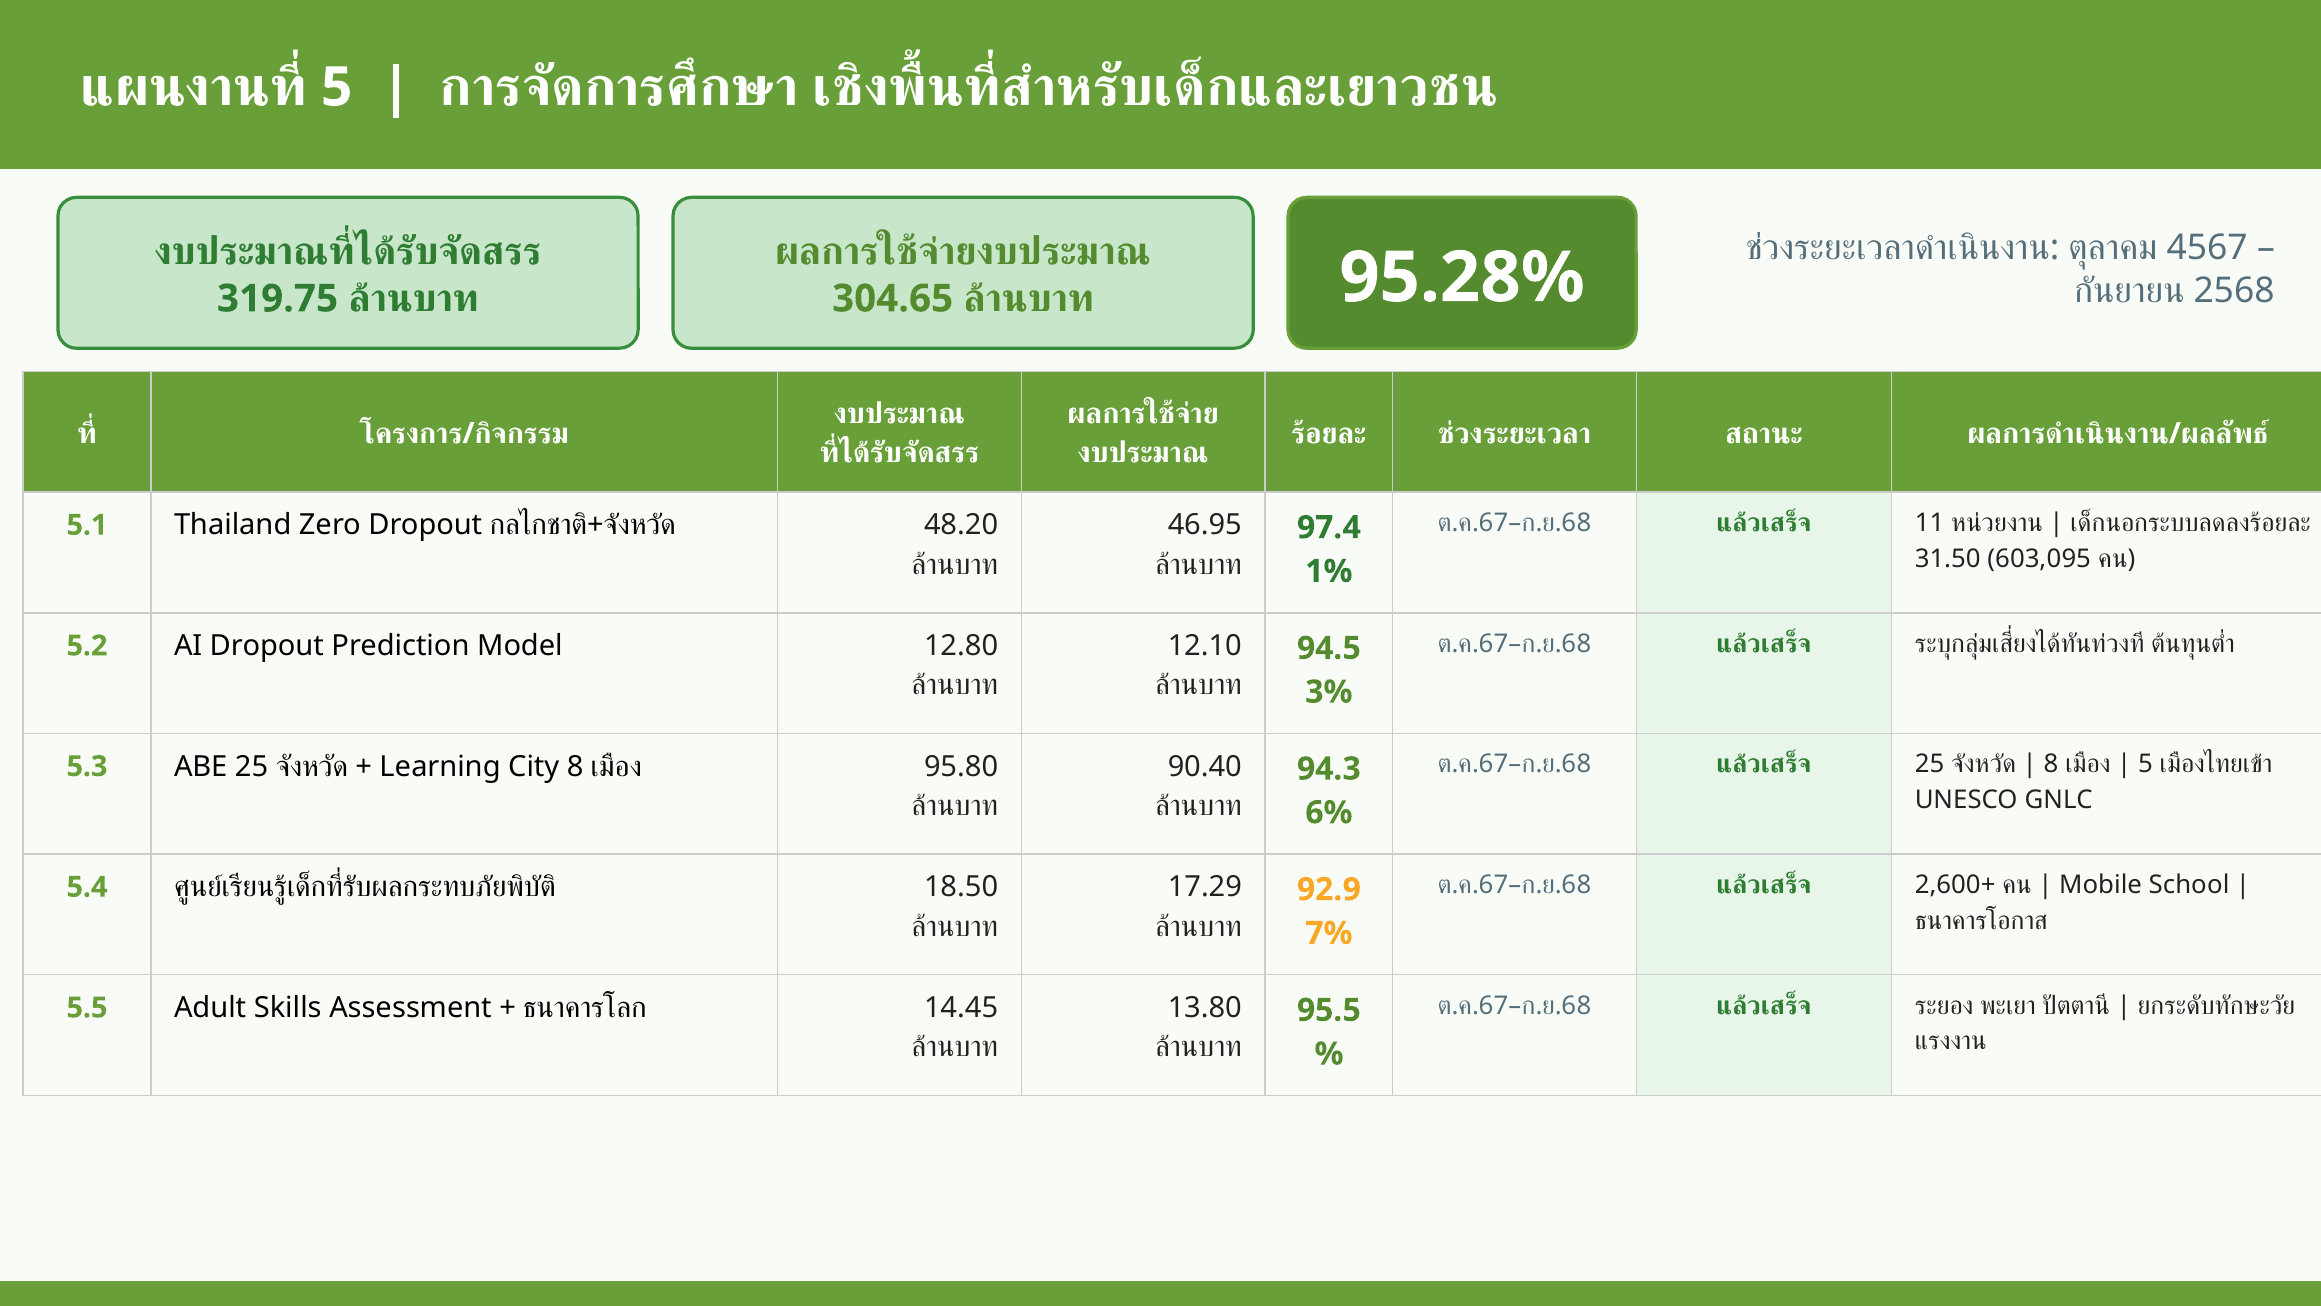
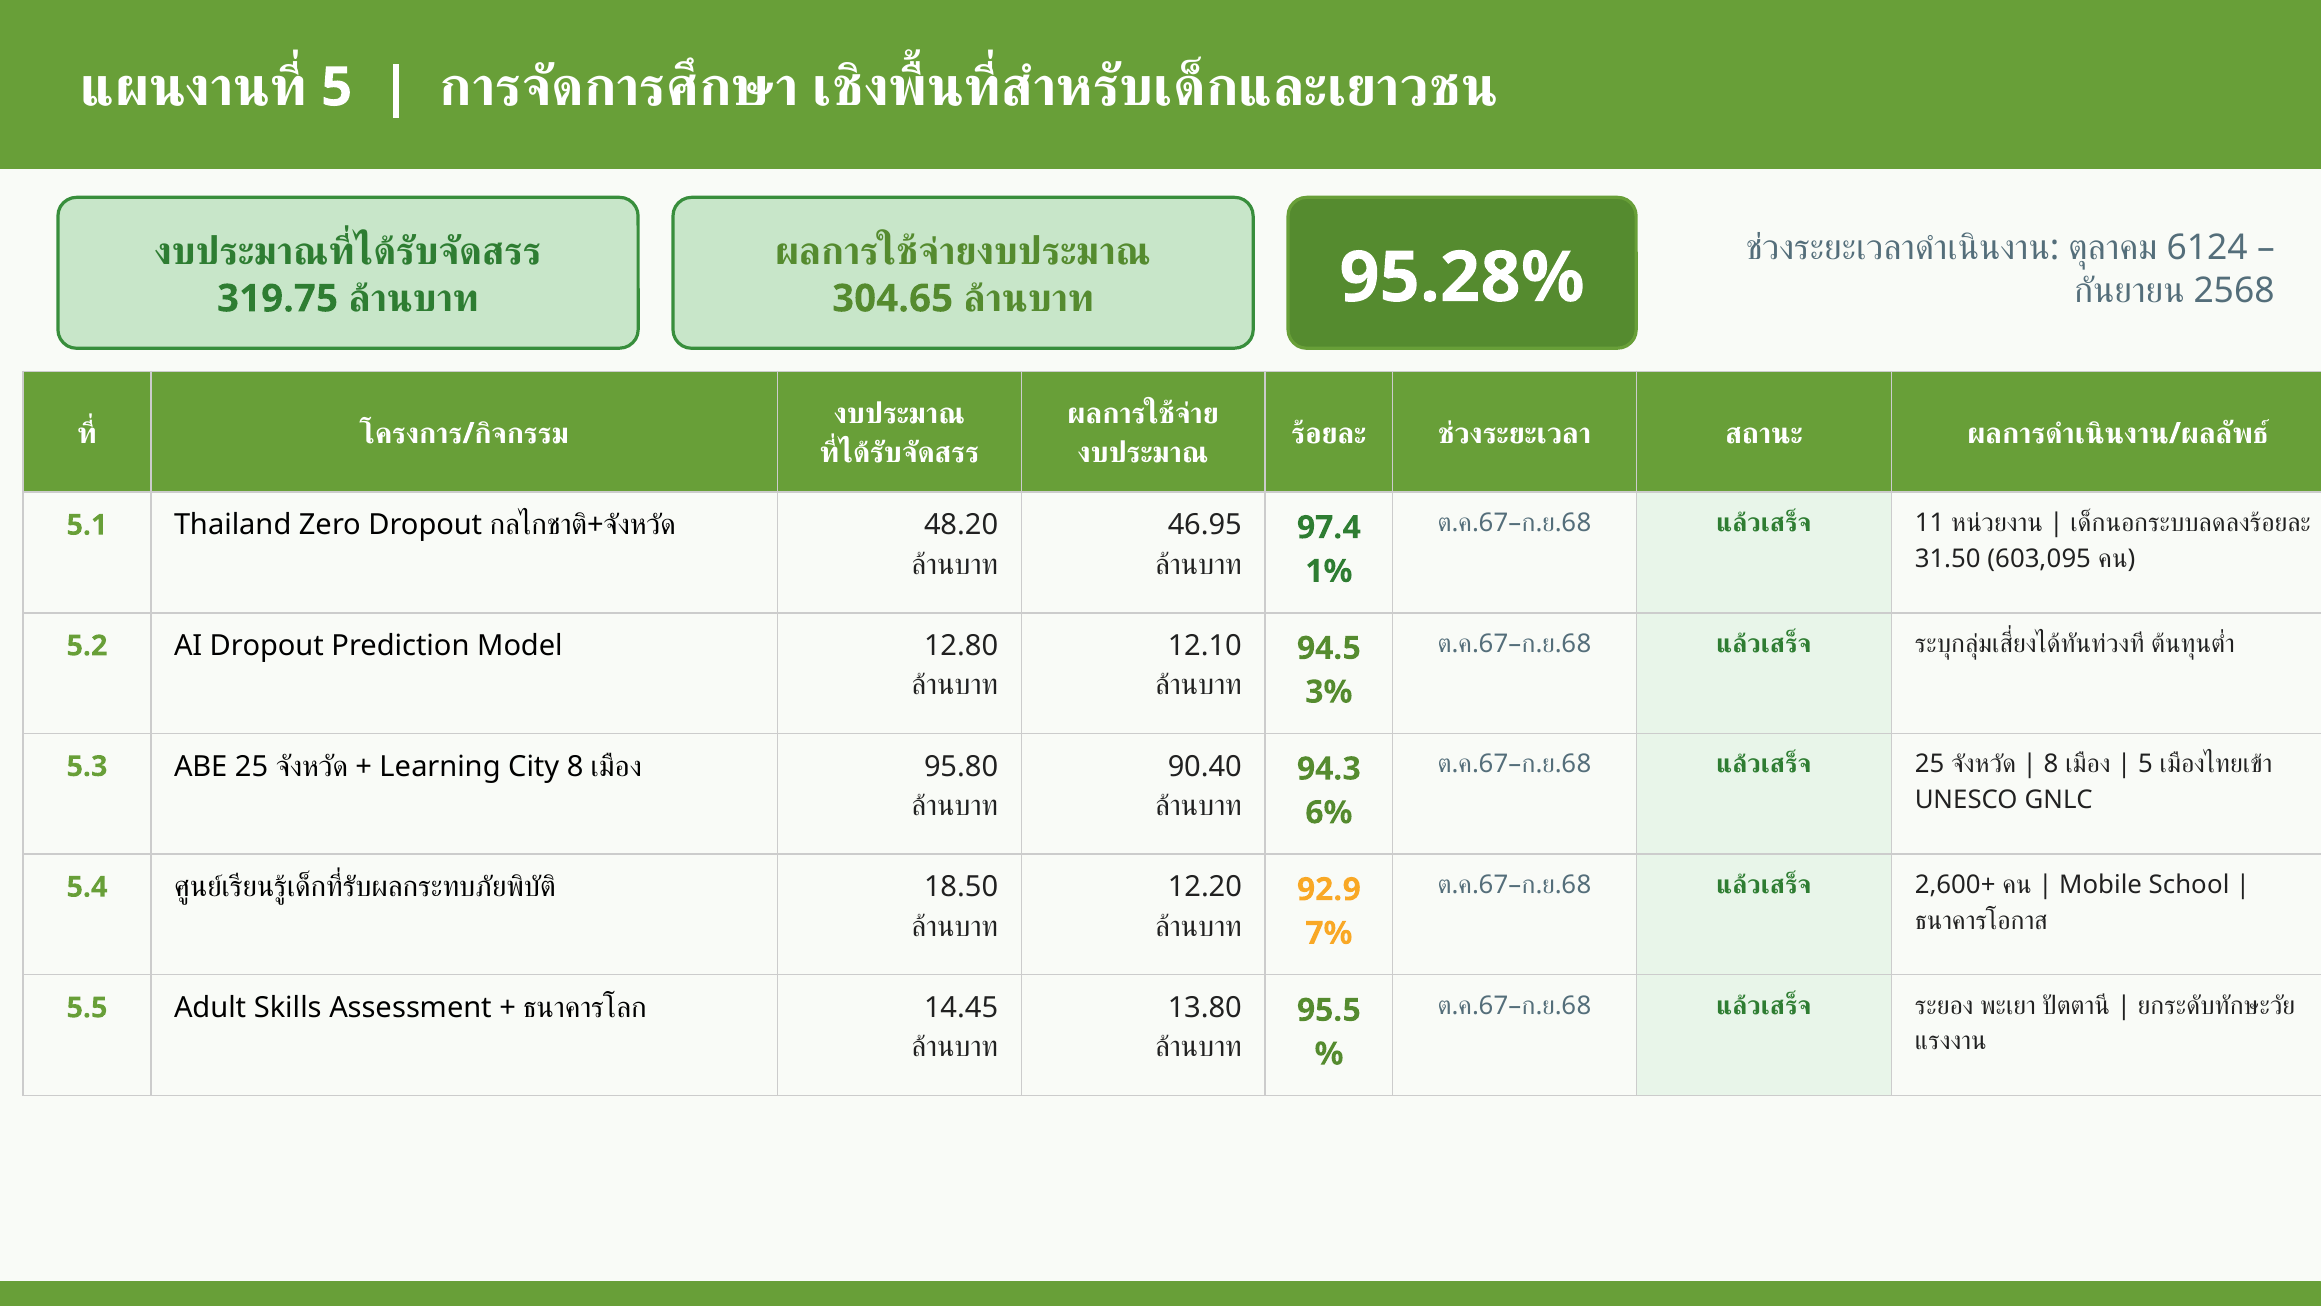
4567: 4567 -> 6124 (2207, 248)
17.29: 17.29 -> 12.20 (1205, 887)
